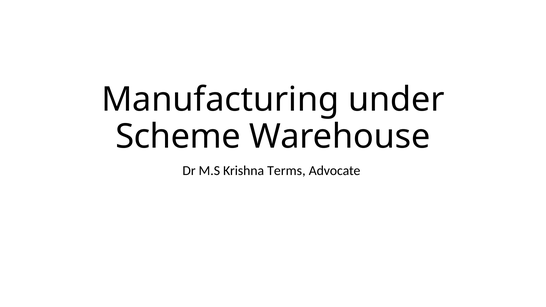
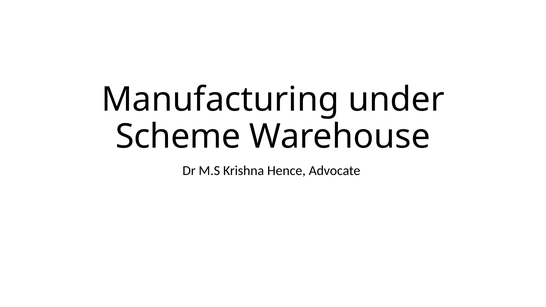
Terms: Terms -> Hence (286, 171)
